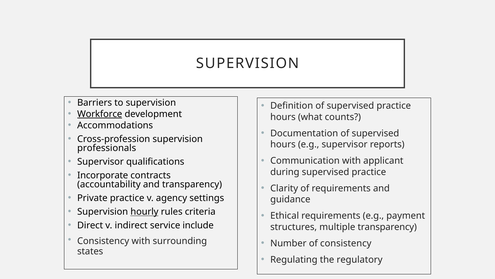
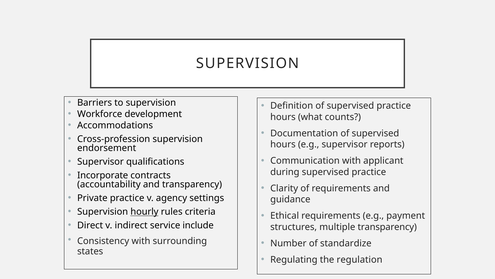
Workforce underline: present -> none (100, 114)
professionals: professionals -> endorsement (107, 148)
of consistency: consistency -> standardize (346, 243)
regulatory: regulatory -> regulation (360, 259)
